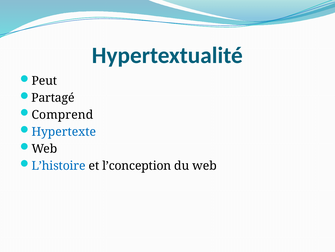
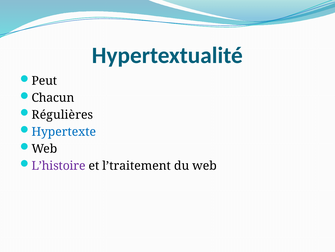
Partagé: Partagé -> Chacun (53, 98)
Comprend: Comprend -> Régulières (62, 114)
L’histoire colour: blue -> purple (59, 165)
l’conception: l’conception -> l’traitement (137, 165)
